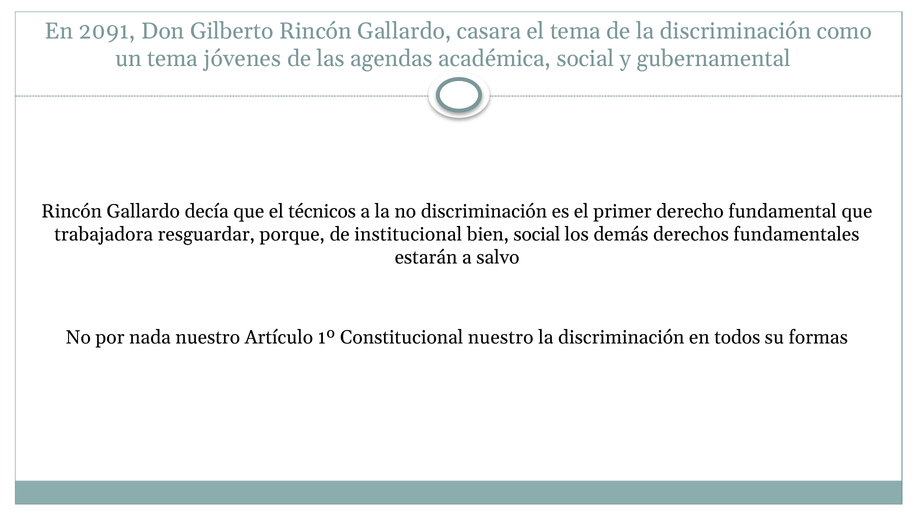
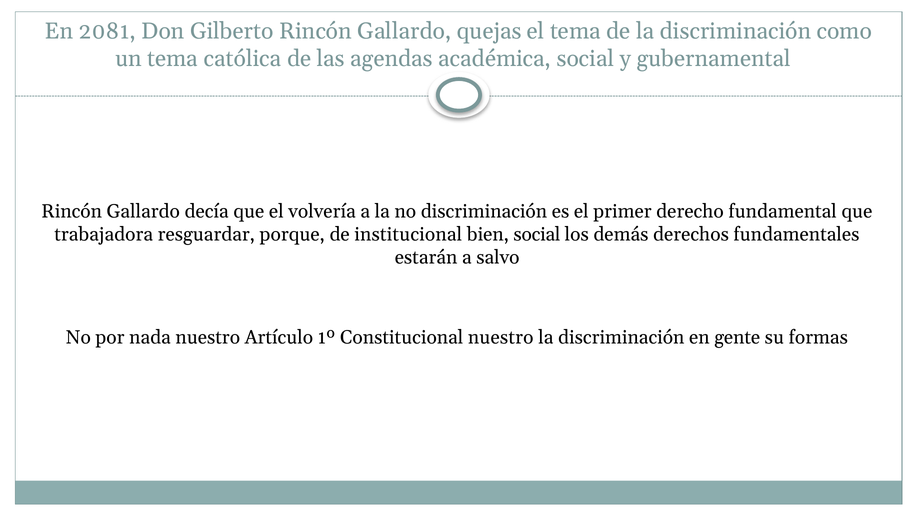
2091: 2091 -> 2081 (107, 31)
casara: casara -> quejas (489, 31)
jóvenes: jóvenes -> católica (243, 59)
técnicos: técnicos -> volvería (322, 212)
todos: todos -> gente (737, 338)
